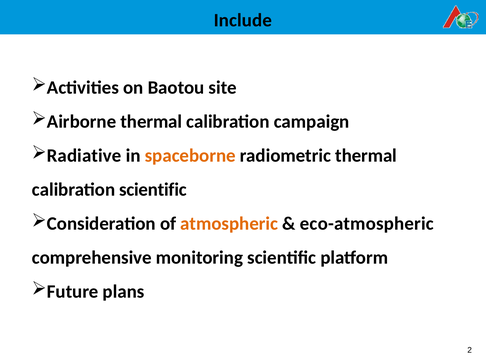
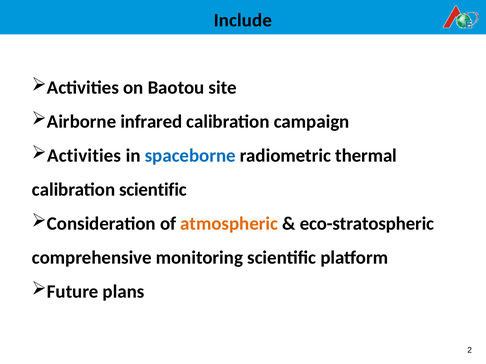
Airborne thermal: thermal -> infrared (151, 122)
Radiative: Radiative -> Activities (84, 156)
spaceborne colour: orange -> blue (190, 156)
eco-atmospheric: eco-atmospheric -> eco-stratospheric (367, 224)
